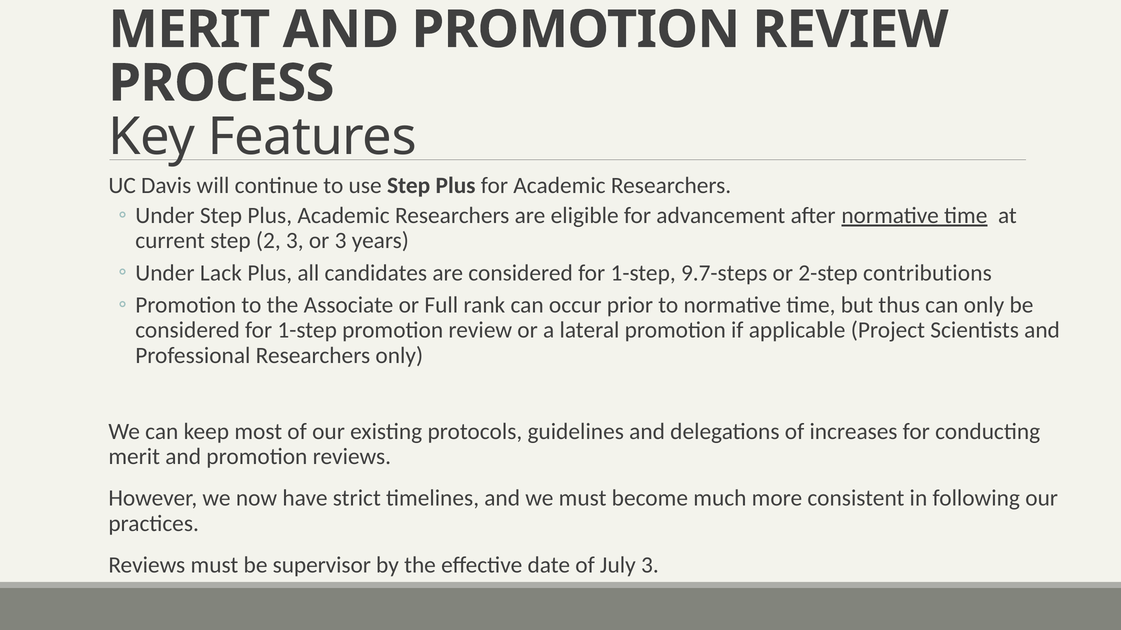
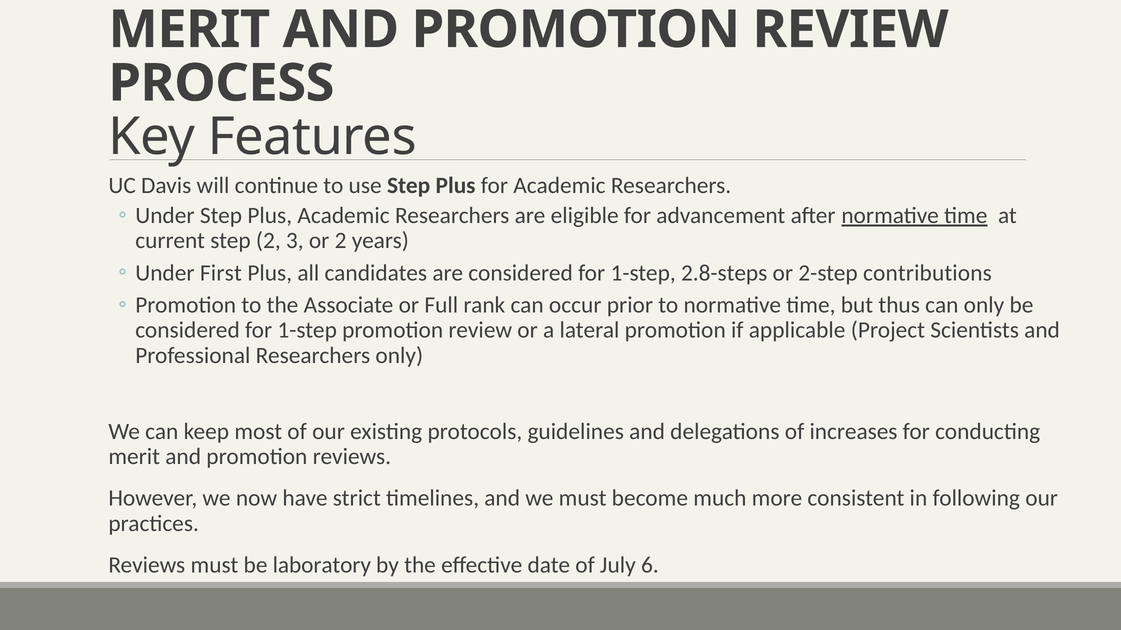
or 3: 3 -> 2 (341, 241)
Lack: Lack -> First (221, 273)
9.7-steps: 9.7-steps -> 2.8-steps (724, 273)
supervisor: supervisor -> laboratory (322, 565)
July 3: 3 -> 6 (650, 565)
